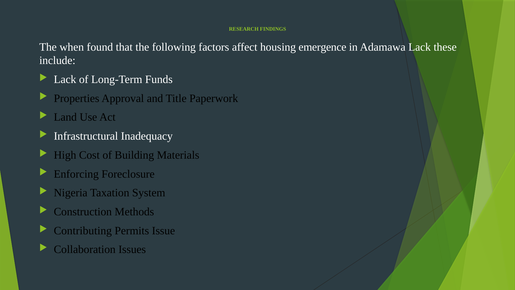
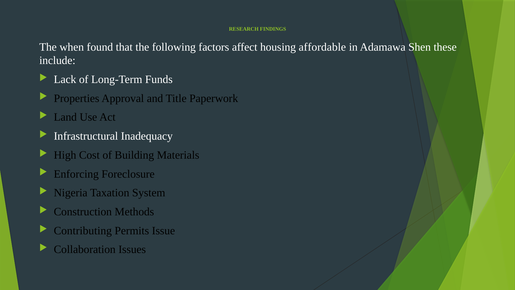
emergence: emergence -> affordable (322, 47)
Adamawa Lack: Lack -> Shen (420, 47)
